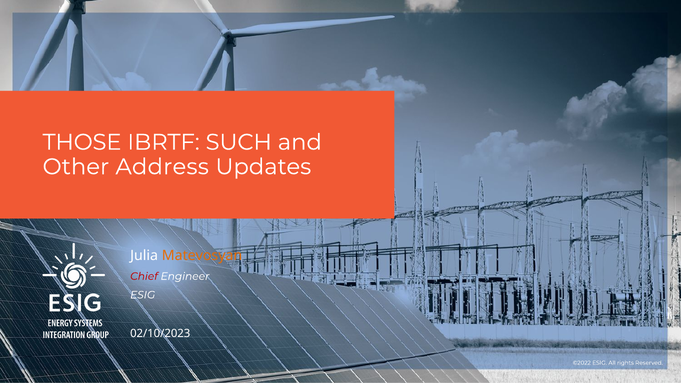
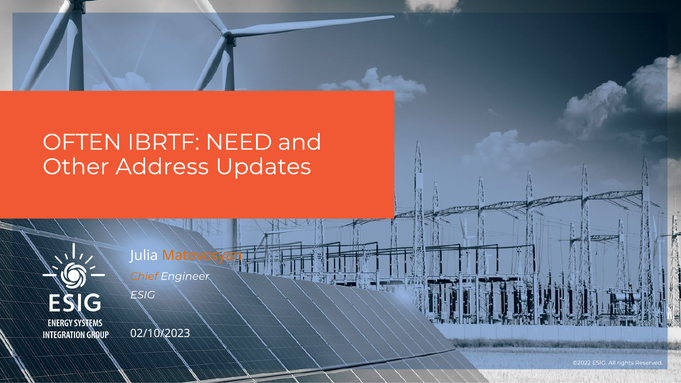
THOSE: THOSE -> OFTEN (82, 142)
SUCH: SUCH -> NEED (239, 142)
Chief colour: red -> orange (144, 276)
